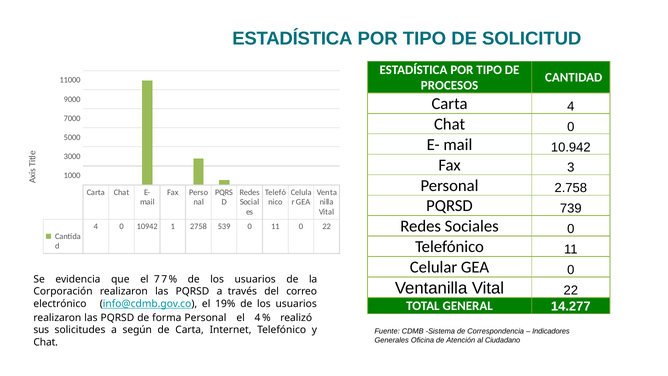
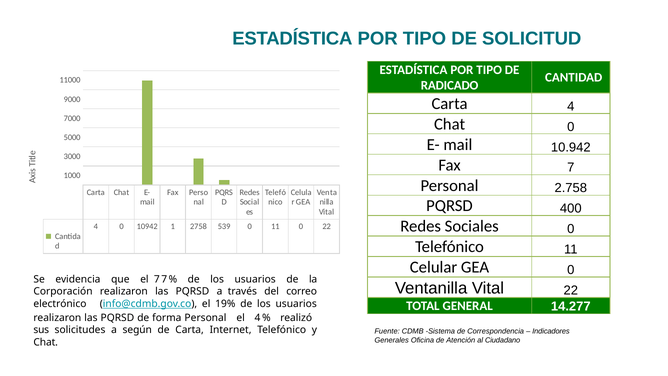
PROCESOS: PROCESOS -> RADICADO (450, 86)
3: 3 -> 7 (571, 168)
739: 739 -> 400 (571, 208)
